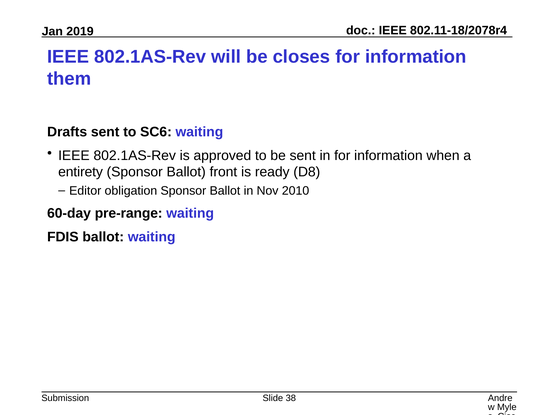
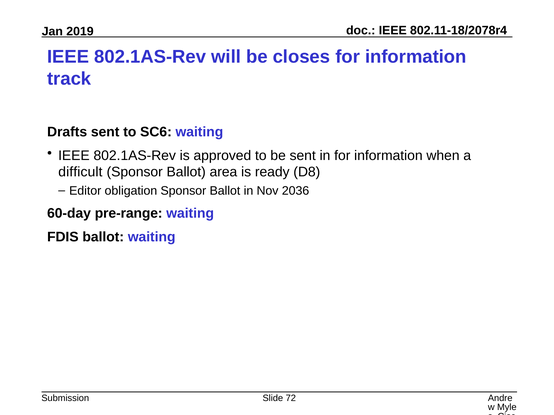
them: them -> track (69, 79)
entirety: entirety -> difficult (80, 172)
front: front -> area (223, 172)
2010: 2010 -> 2036 (296, 191)
38: 38 -> 72 (291, 398)
